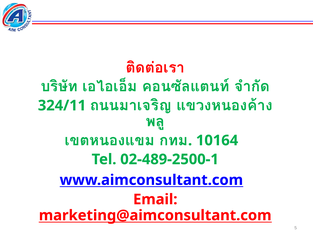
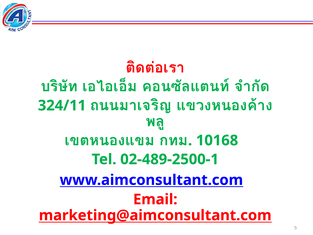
10164: 10164 -> 10168 (217, 140)
